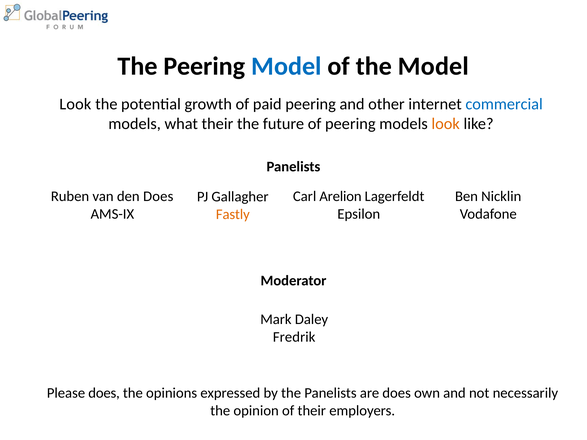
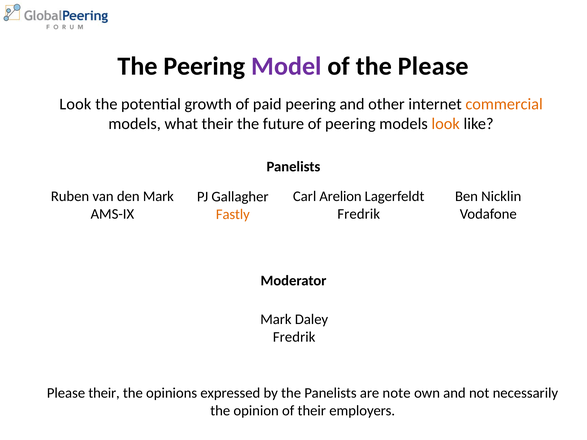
Model colour: blue -> purple (286, 66)
the Model: Model -> Please (433, 66)
commercial colour: blue -> orange (504, 104)
den Does: Does -> Mark (158, 196)
Epsilon: Epsilon -> Fredrik (359, 214)
Please does: does -> their (104, 393)
are does: does -> note (397, 393)
